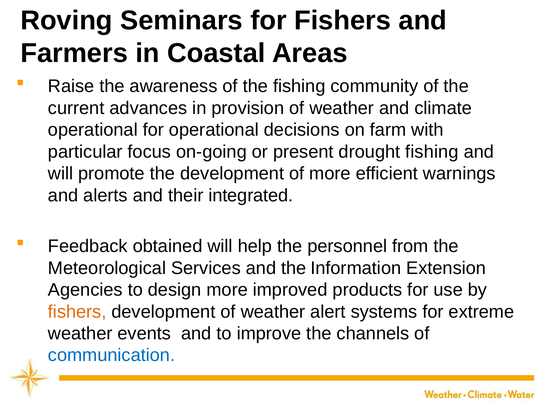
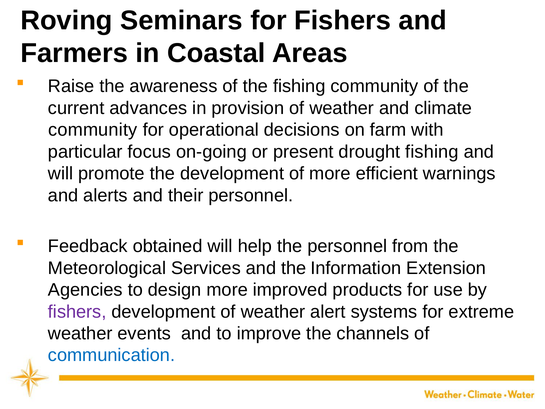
operational: operational -> community (93, 130)
their integrated: integrated -> personnel (251, 195)
fishers colour: orange -> purple (77, 311)
